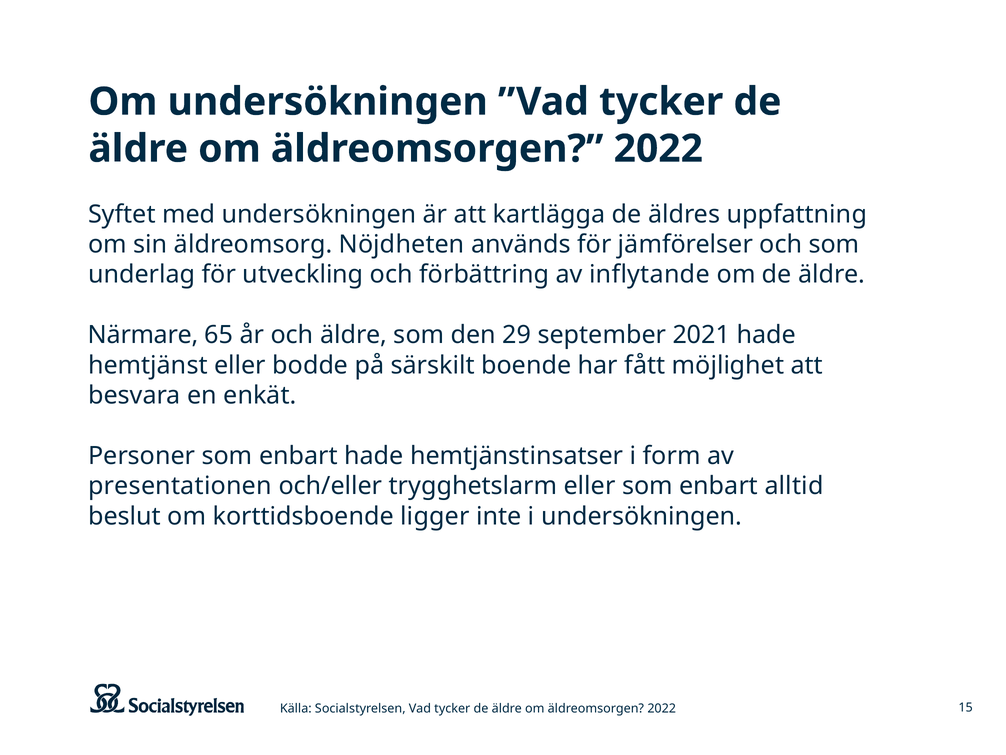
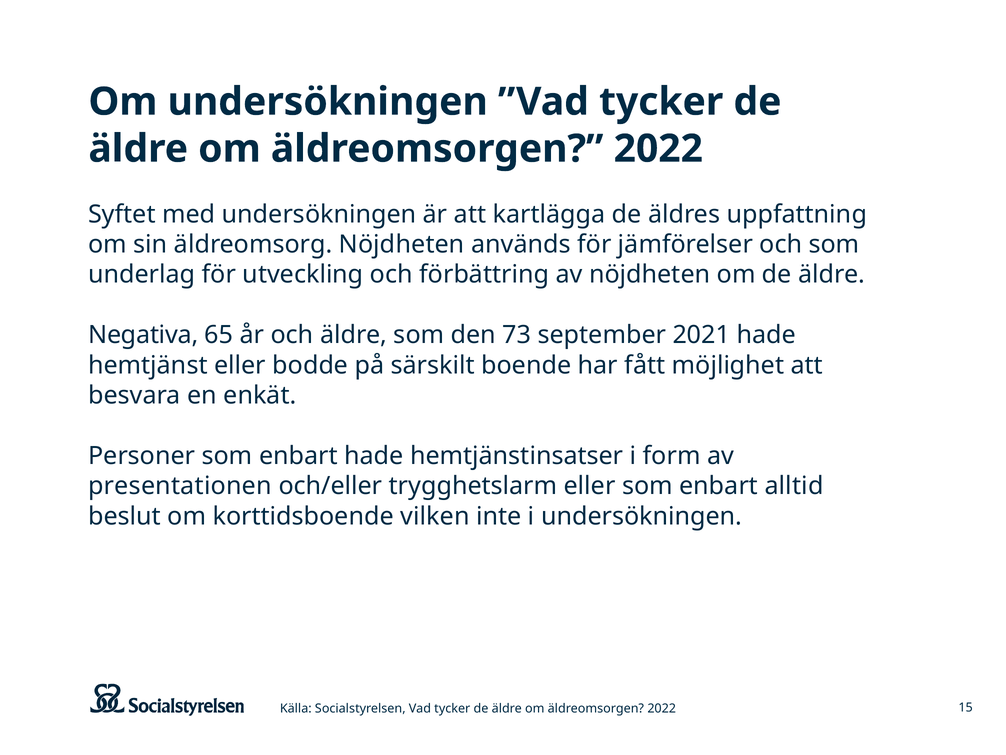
av inflytande: inflytande -> nöjdheten (650, 274)
Närmare: Närmare -> Negativa (143, 335)
29: 29 -> 73 (517, 335)
ligger: ligger -> vilken (435, 516)
